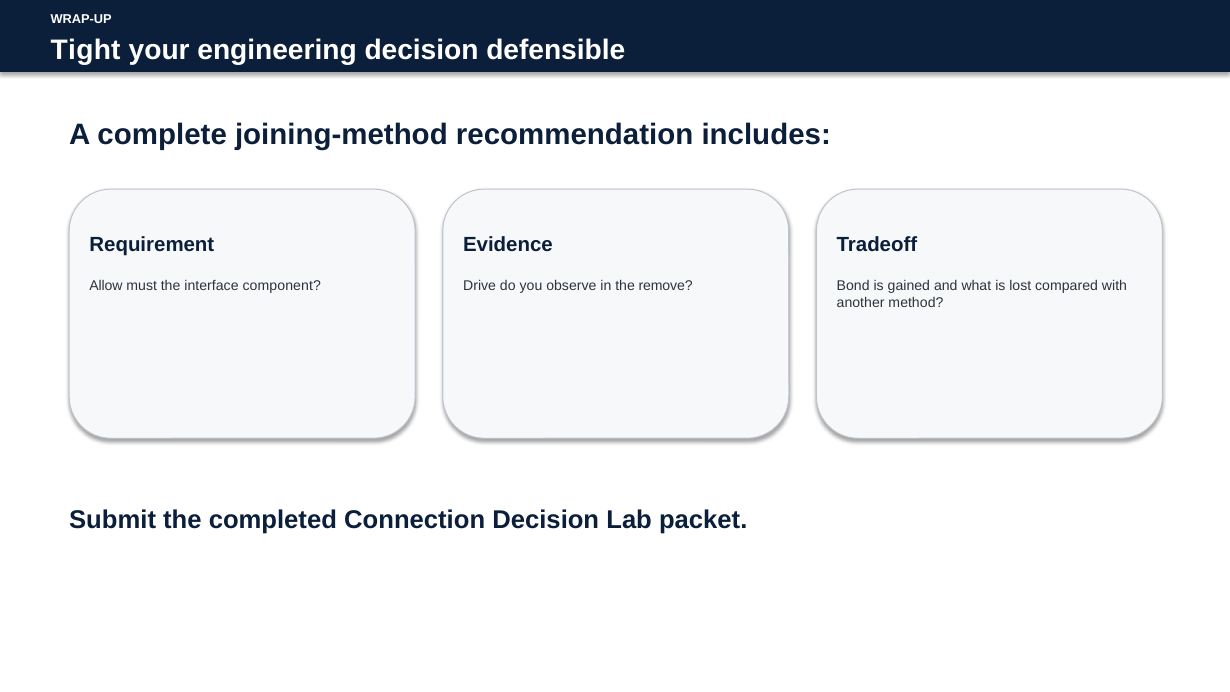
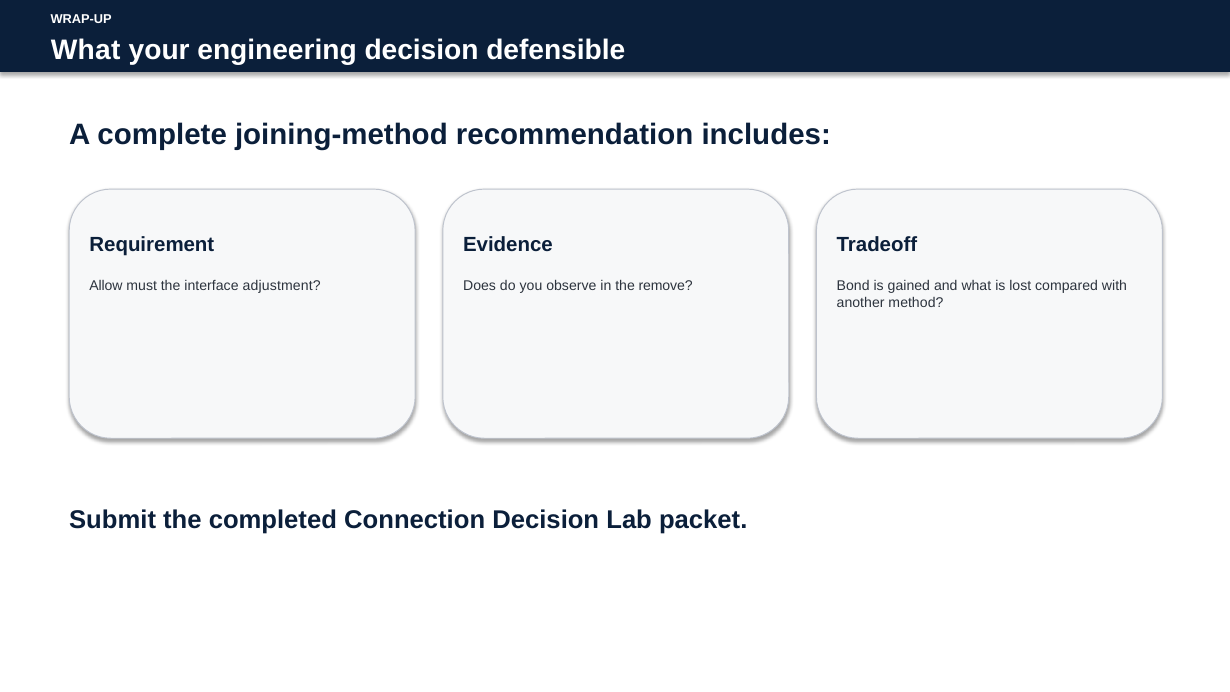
Tight: Tight -> What (86, 50)
component: component -> adjustment (282, 286)
Drive: Drive -> Does (480, 286)
